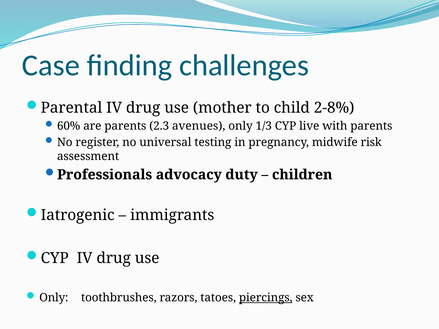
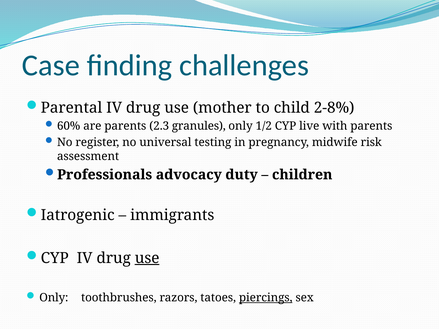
avenues: avenues -> granules (199, 126)
1/3: 1/3 -> 1/2 (264, 126)
use underline: none -> present (147, 258)
